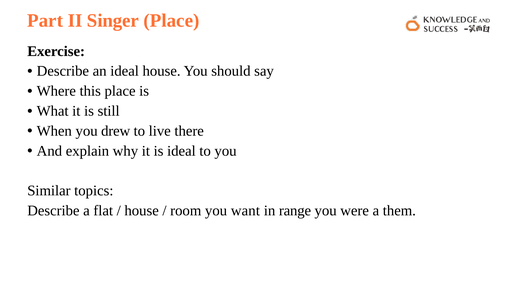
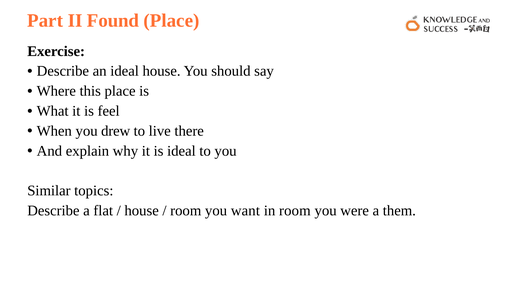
Singer: Singer -> Found (113, 21)
still: still -> feel (109, 111)
in range: range -> room (295, 211)
